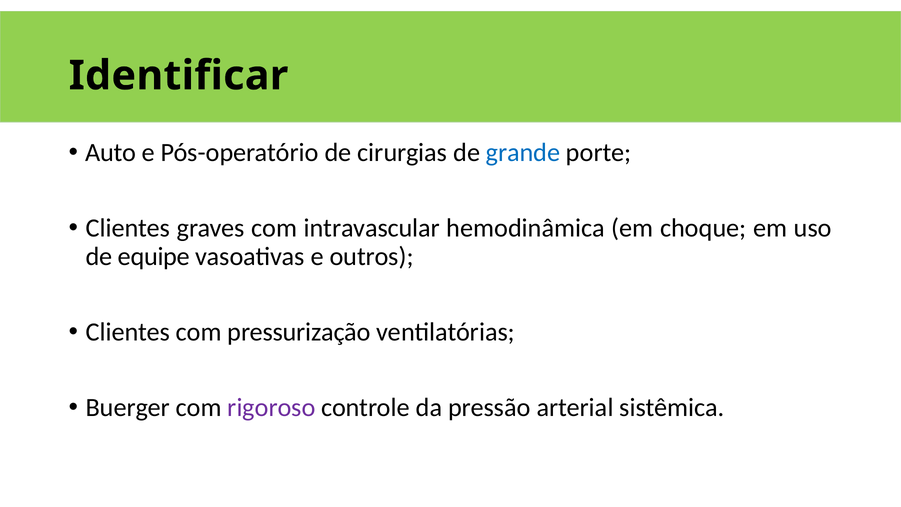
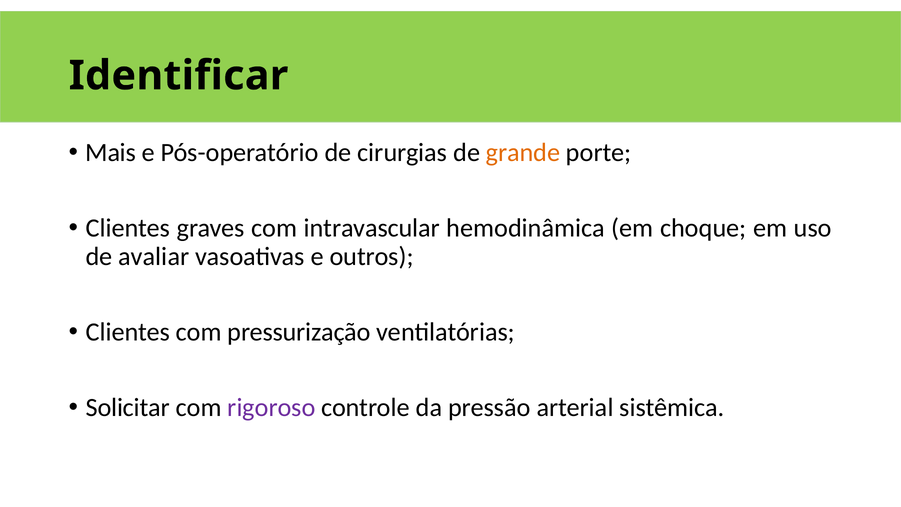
Auto: Auto -> Mais (111, 152)
grande colour: blue -> orange (523, 152)
equipe: equipe -> avaliar (154, 256)
Buerger: Buerger -> Solicitar (128, 407)
